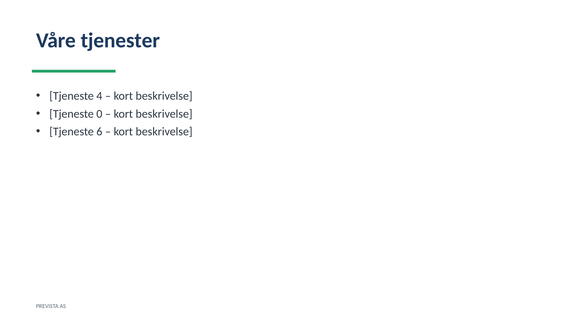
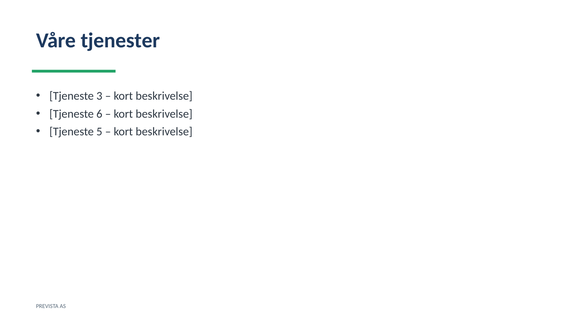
4: 4 -> 3 (99, 96)
0: 0 -> 6 (99, 114)
6: 6 -> 5 (99, 131)
